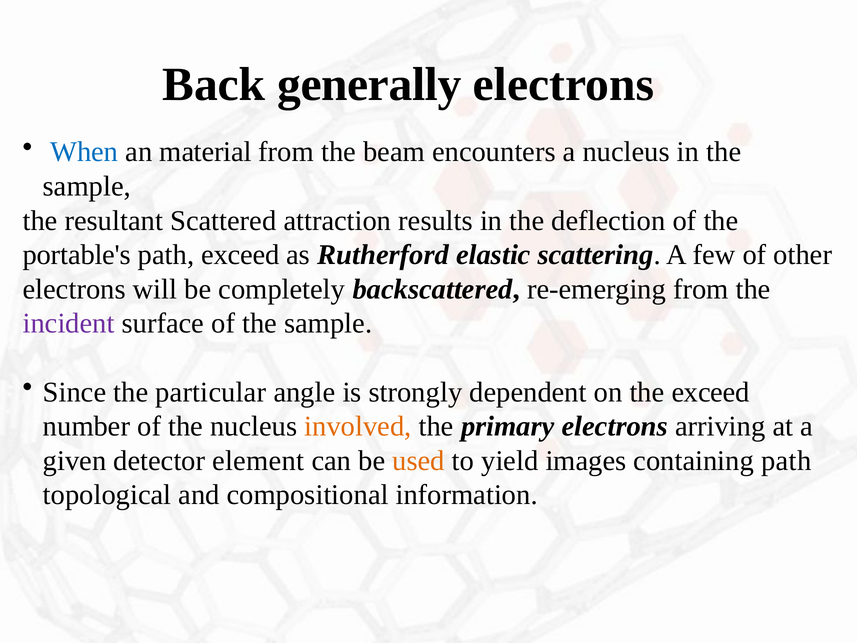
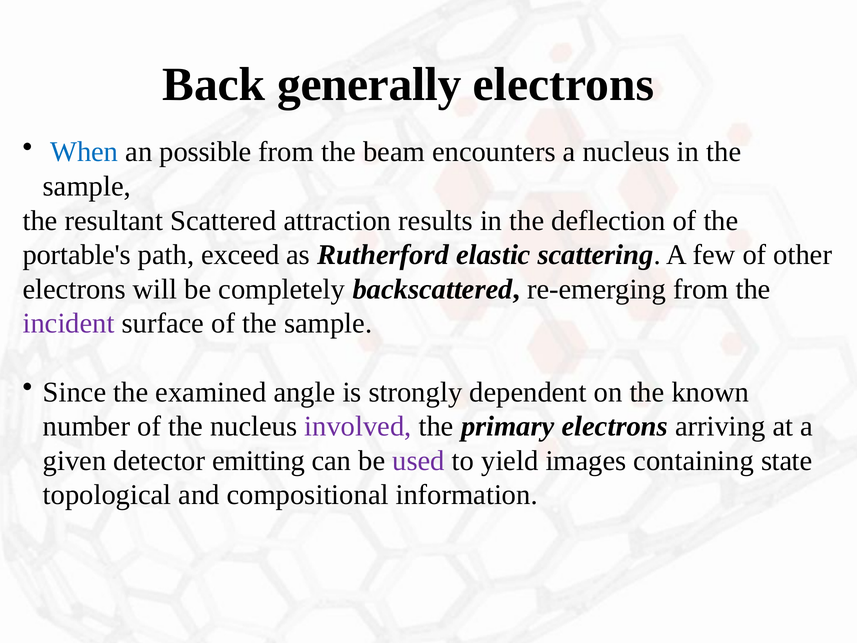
material: material -> possible (206, 152)
particular: particular -> examined (211, 392)
the exceed: exceed -> known (710, 392)
involved colour: orange -> purple (358, 426)
element: element -> emitting (259, 461)
used colour: orange -> purple (419, 461)
containing path: path -> state (787, 461)
